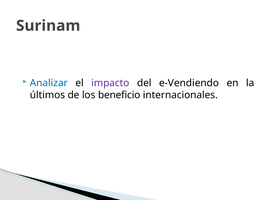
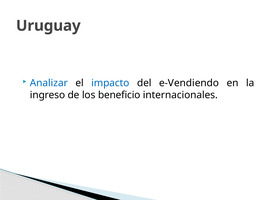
Surinam: Surinam -> Uruguay (48, 26)
impacto colour: purple -> blue (110, 83)
últimos: últimos -> ingreso (48, 95)
